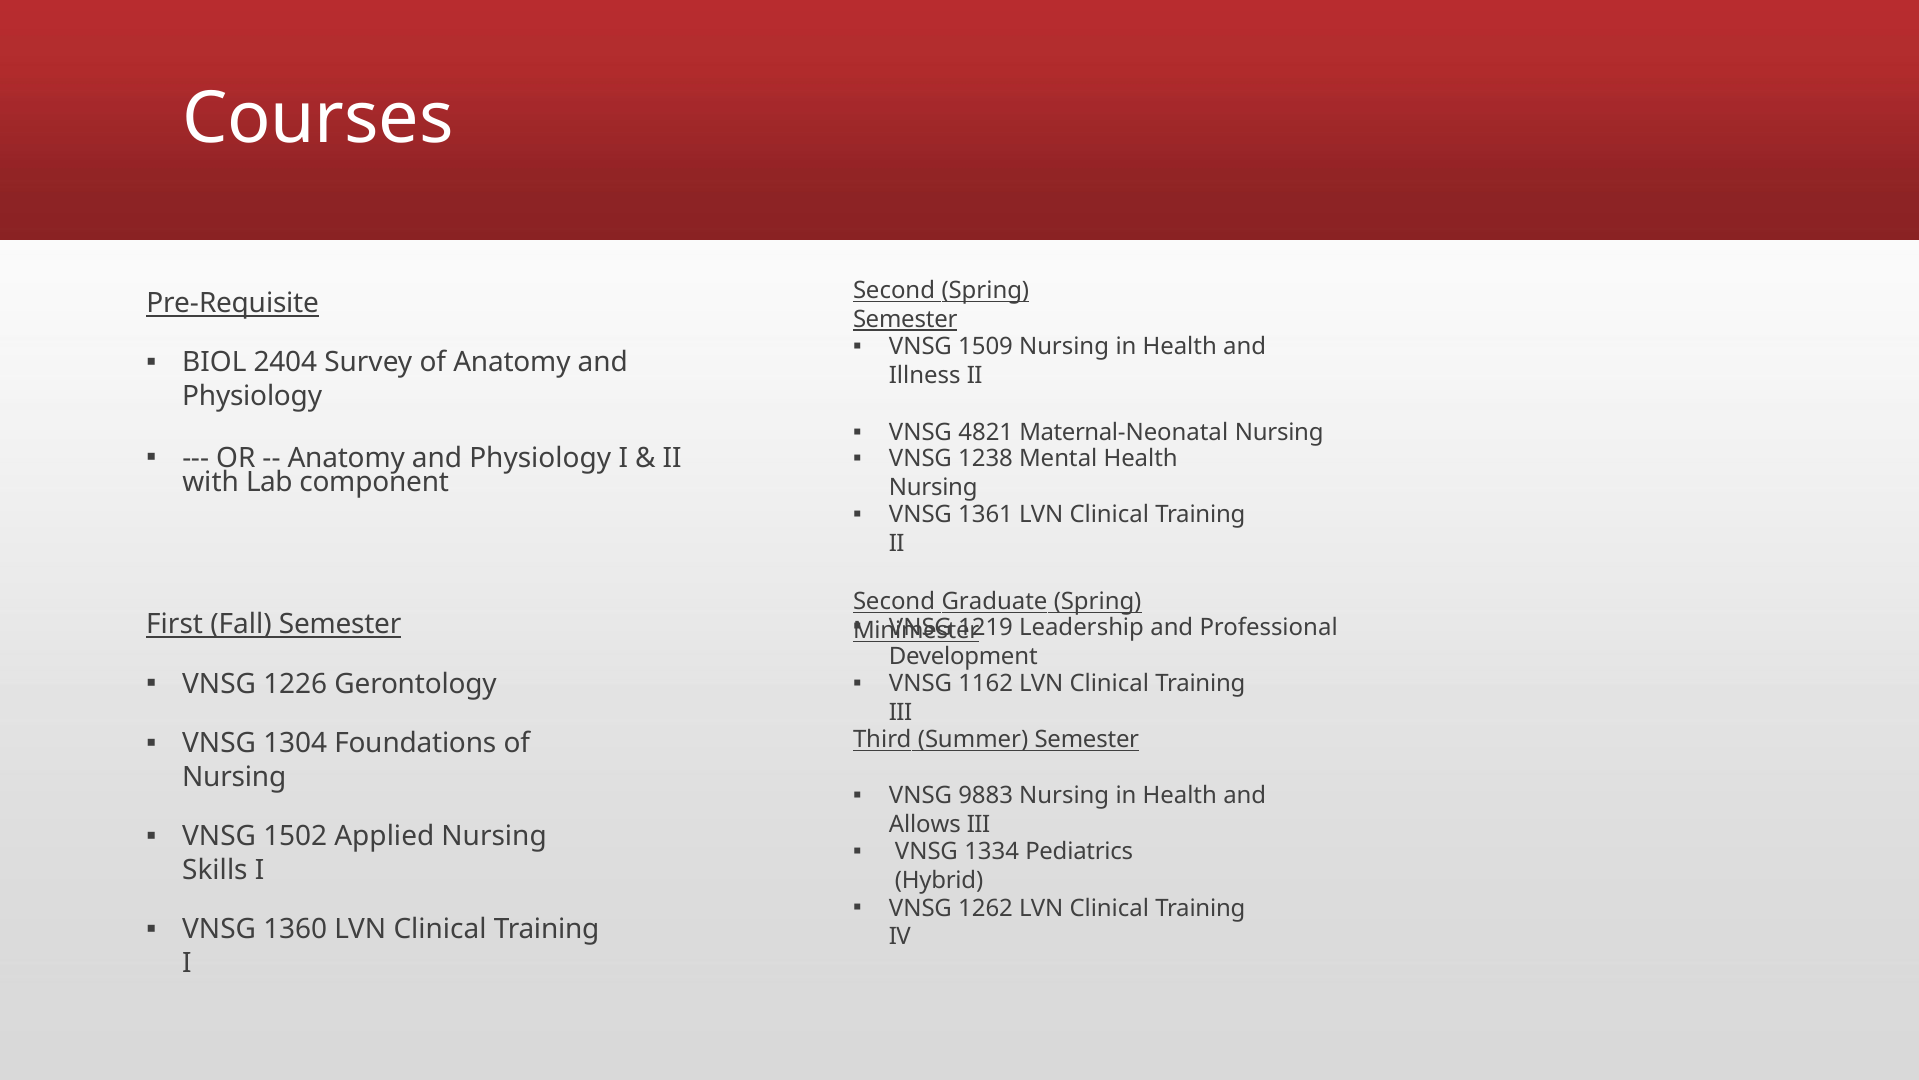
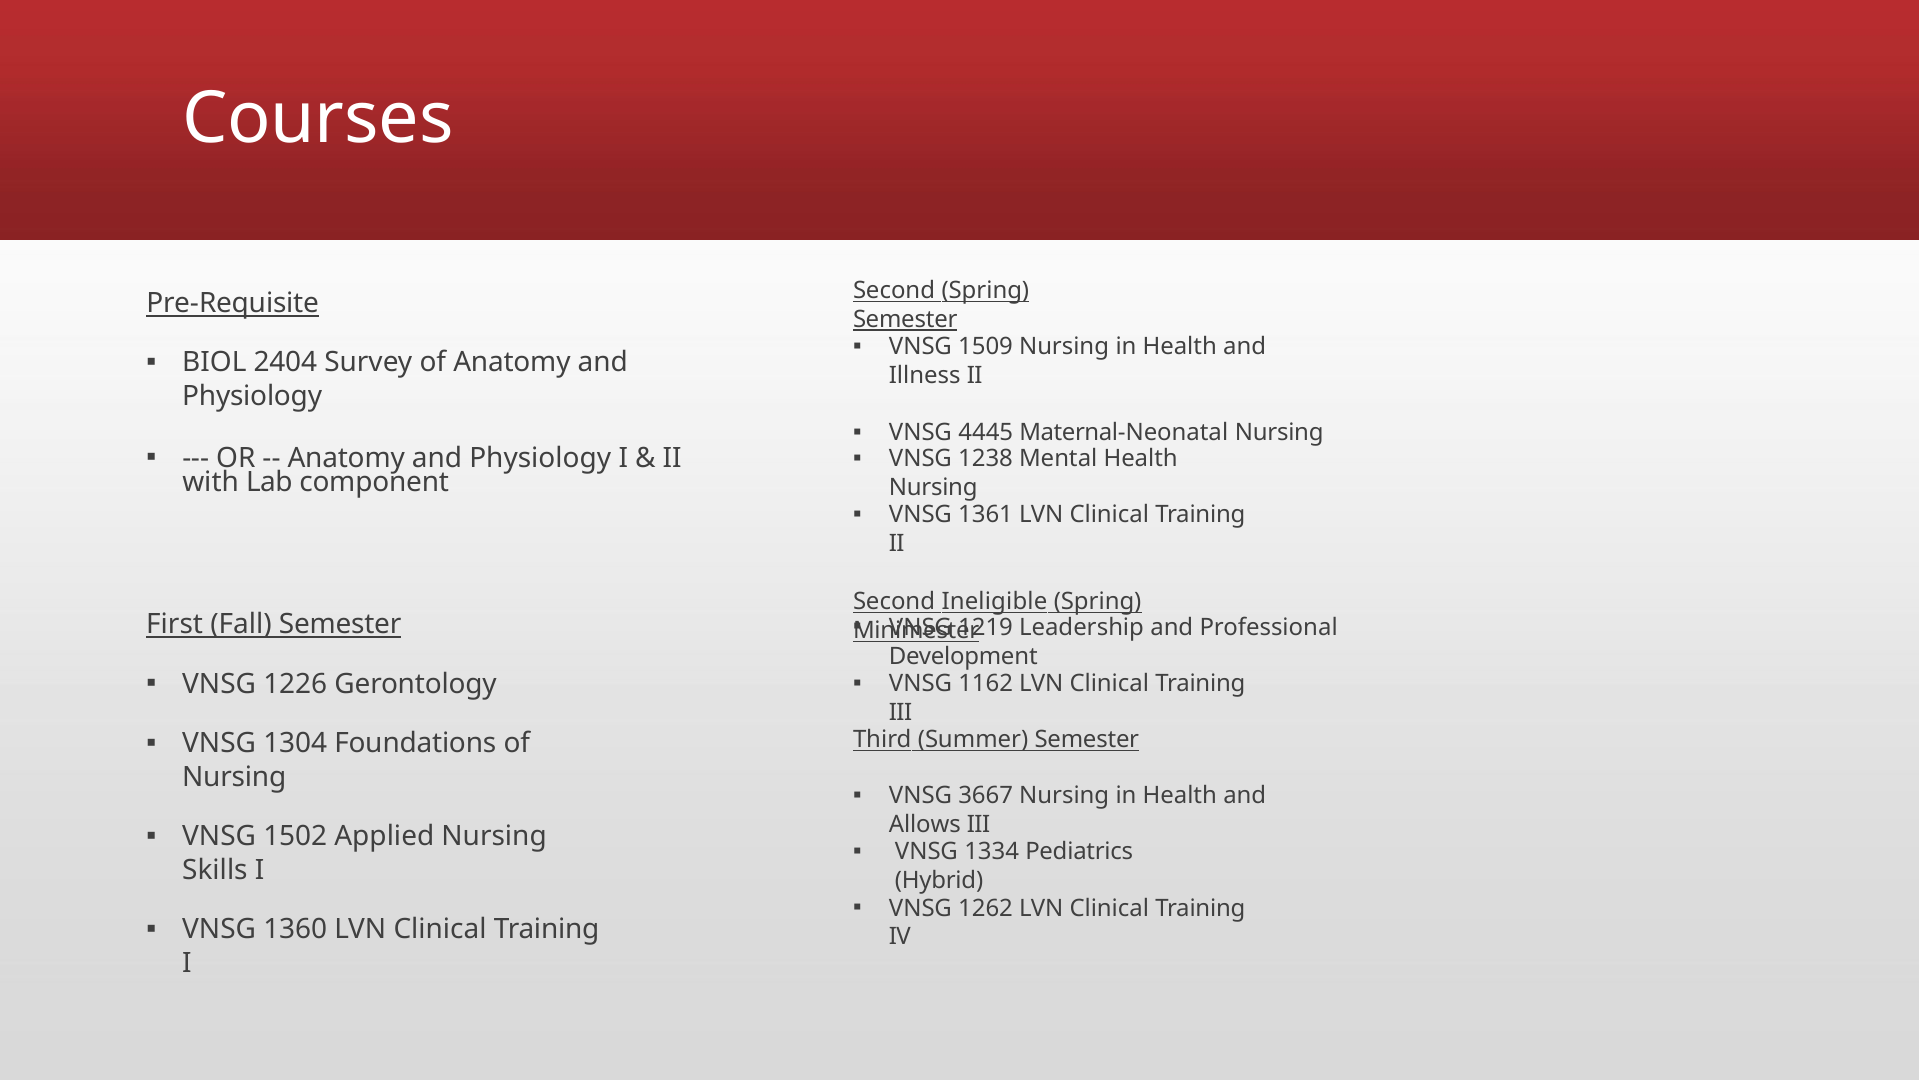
4821: 4821 -> 4445 (986, 433)
Graduate: Graduate -> Ineligible (994, 601)
9883: 9883 -> 3667 (986, 795)
